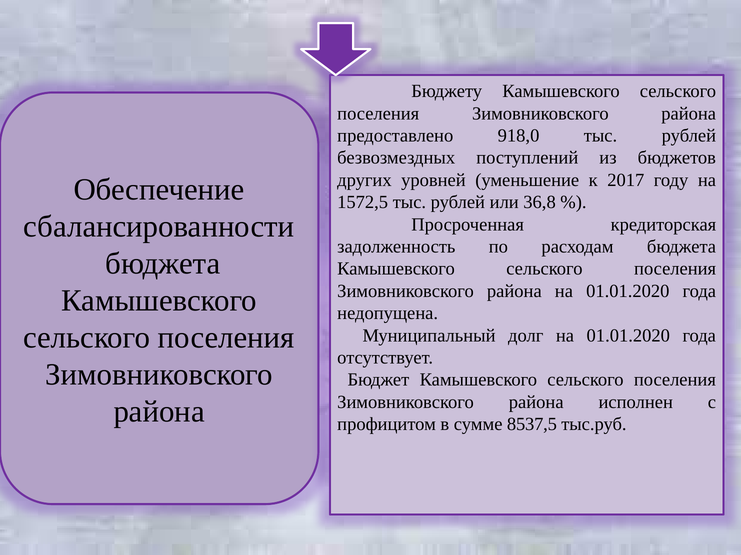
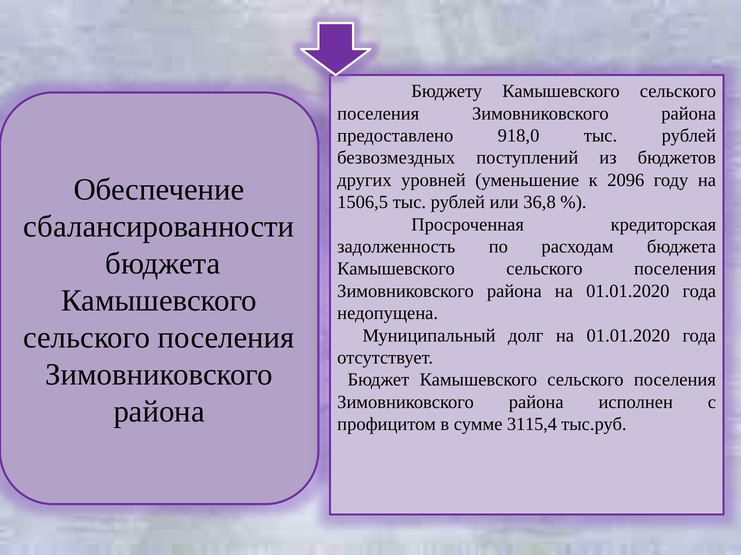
2017: 2017 -> 2096 (626, 180)
1572,5: 1572,5 -> 1506,5 (363, 202)
8537,5: 8537,5 -> 3115,4 (532, 425)
